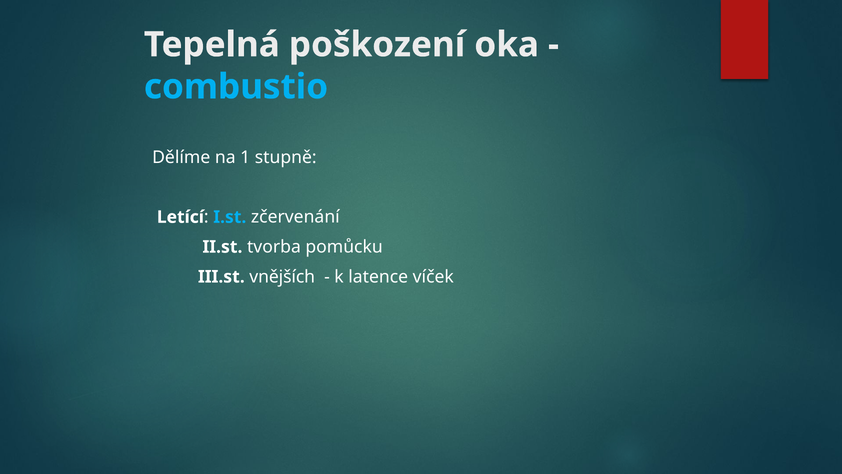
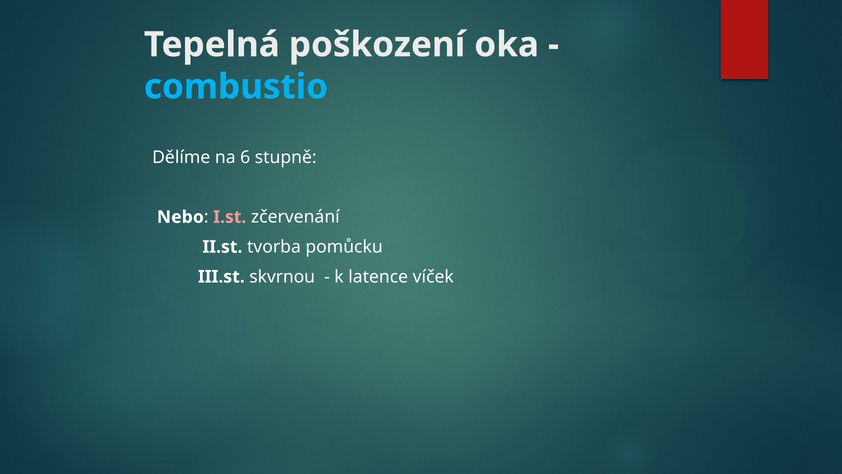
1: 1 -> 6 (245, 157)
Letící: Letící -> Nebo (180, 217)
I.st colour: light blue -> pink (230, 217)
vnějších: vnějších -> skvrnou (282, 277)
